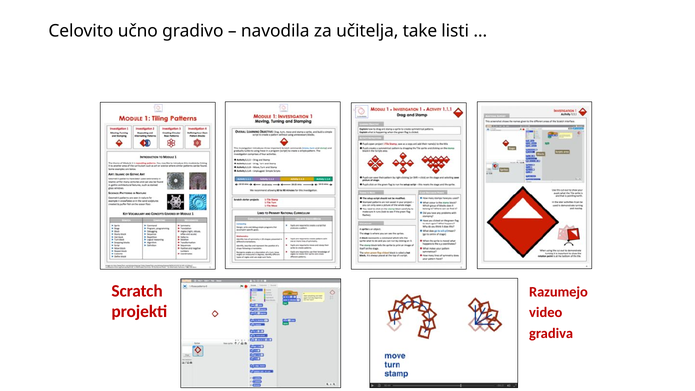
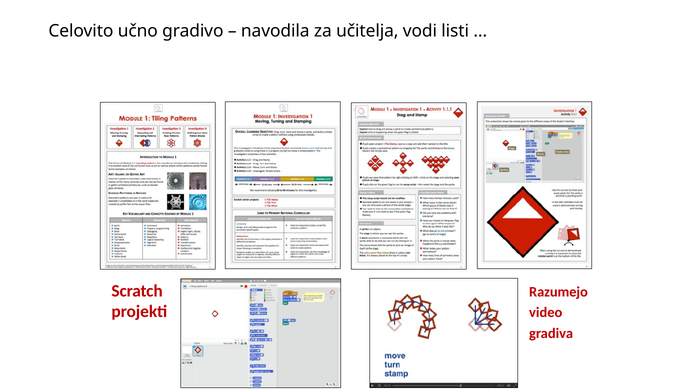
take: take -> vodi (420, 31)
